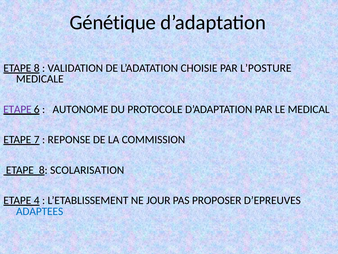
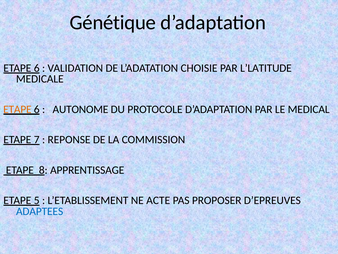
8: 8 -> 6 (37, 68)
L’POSTURE: L’POSTURE -> L’LATITUDE (266, 68)
ETAPE colour: purple -> orange (17, 109)
SCOLARISATION: SCOLARISATION -> APPRENTISSAGE (87, 170)
4: 4 -> 5 (37, 200)
JOUR: JOUR -> ACTE (158, 200)
